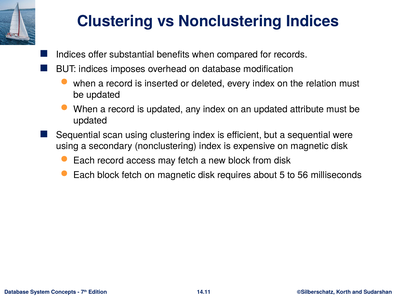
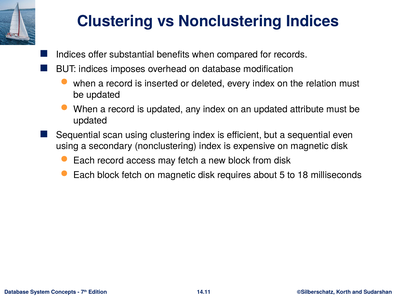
were: were -> even (343, 135)
56: 56 -> 18 (303, 175)
